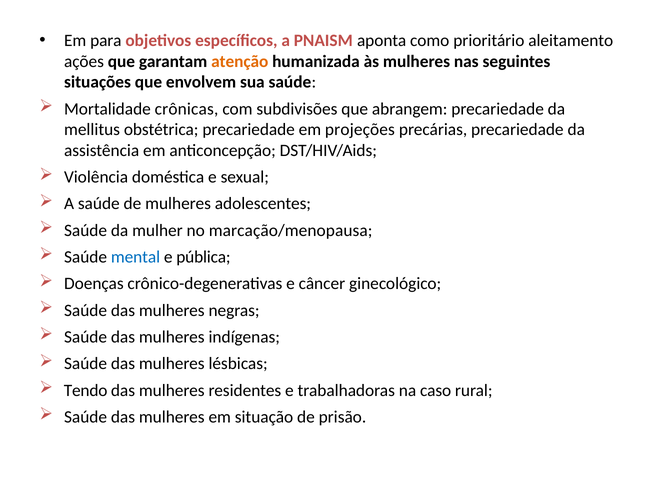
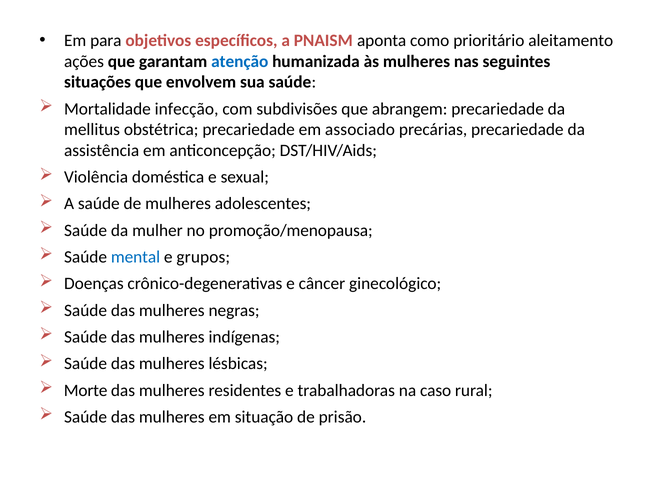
atenção colour: orange -> blue (240, 61)
crônicas: crônicas -> infecção (187, 109)
projeções: projeções -> associado (360, 130)
marcação/menopausa: marcação/menopausa -> promoção/menopausa (291, 230)
pública: pública -> grupos (203, 257)
Tendo: Tendo -> Morte (86, 390)
